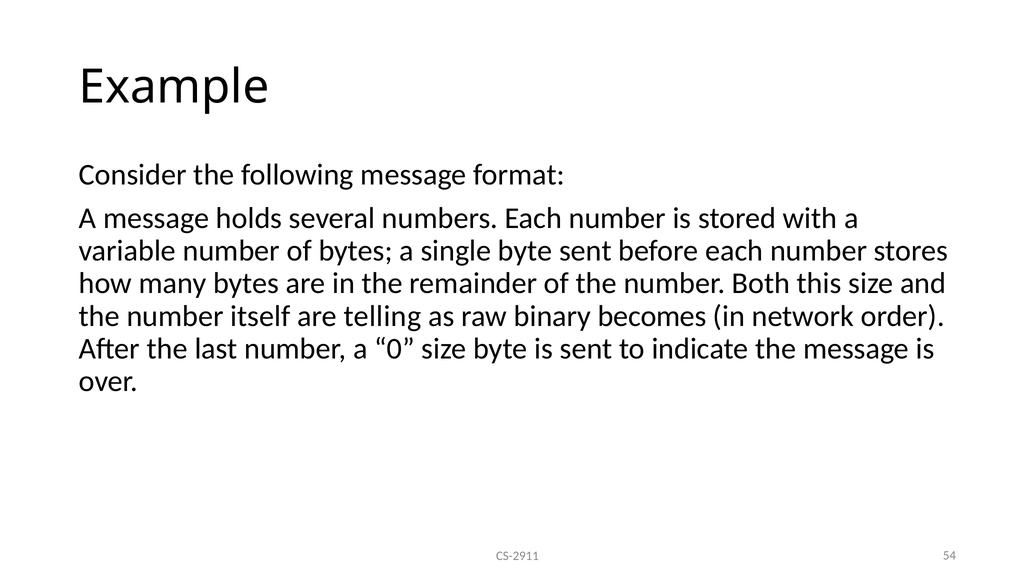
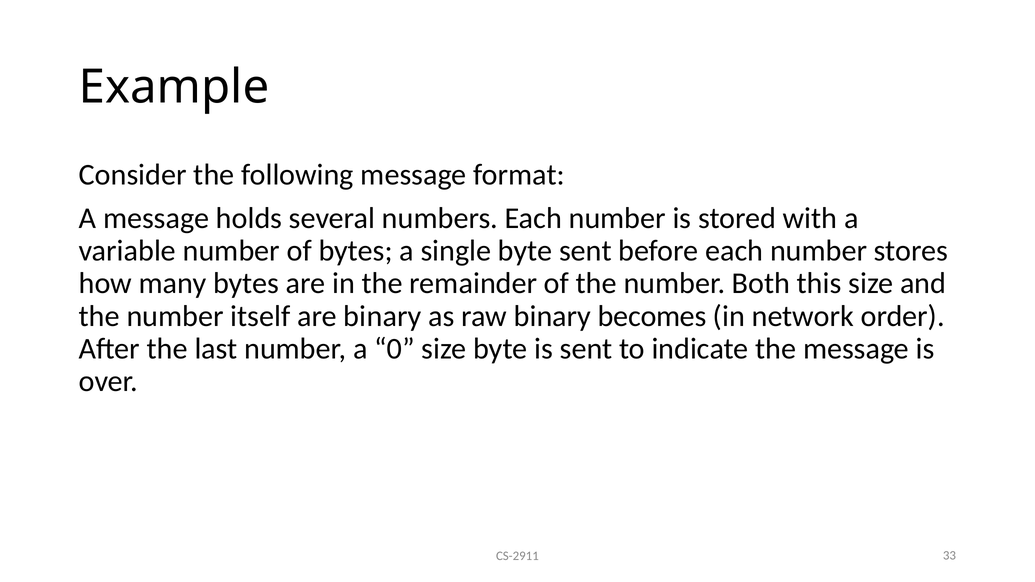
are telling: telling -> binary (382, 316)
54: 54 -> 33 (950, 556)
